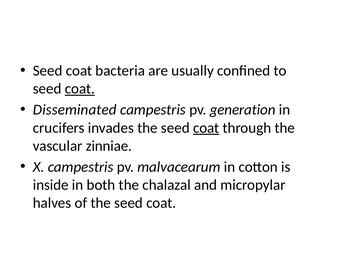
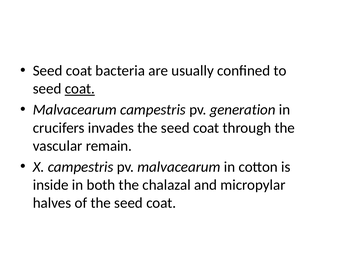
Disseminated: Disseminated -> Malvacearum (75, 110)
coat underline: present -> none (206, 128)
zinniae: zinniae -> remain (109, 146)
